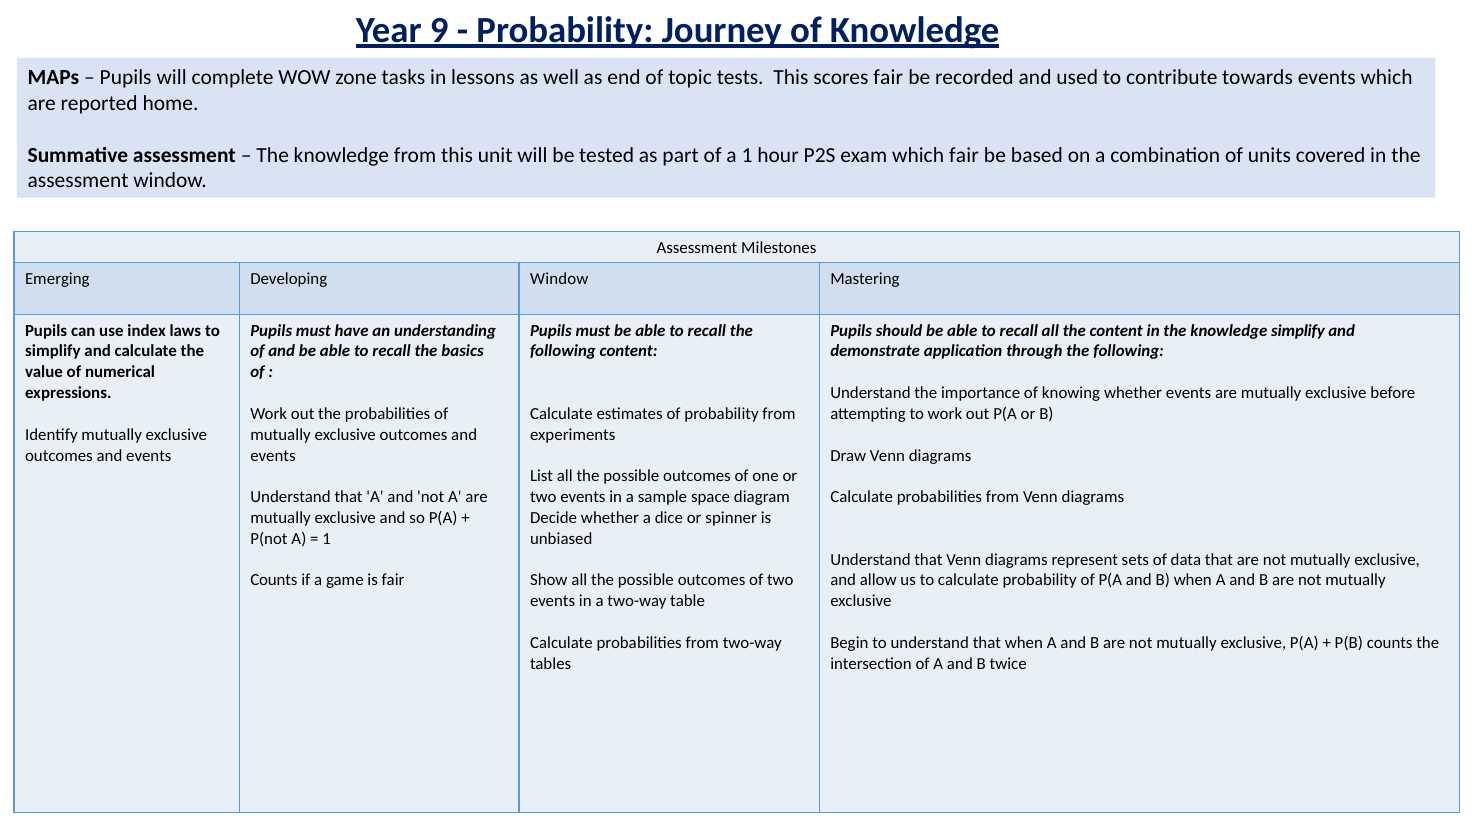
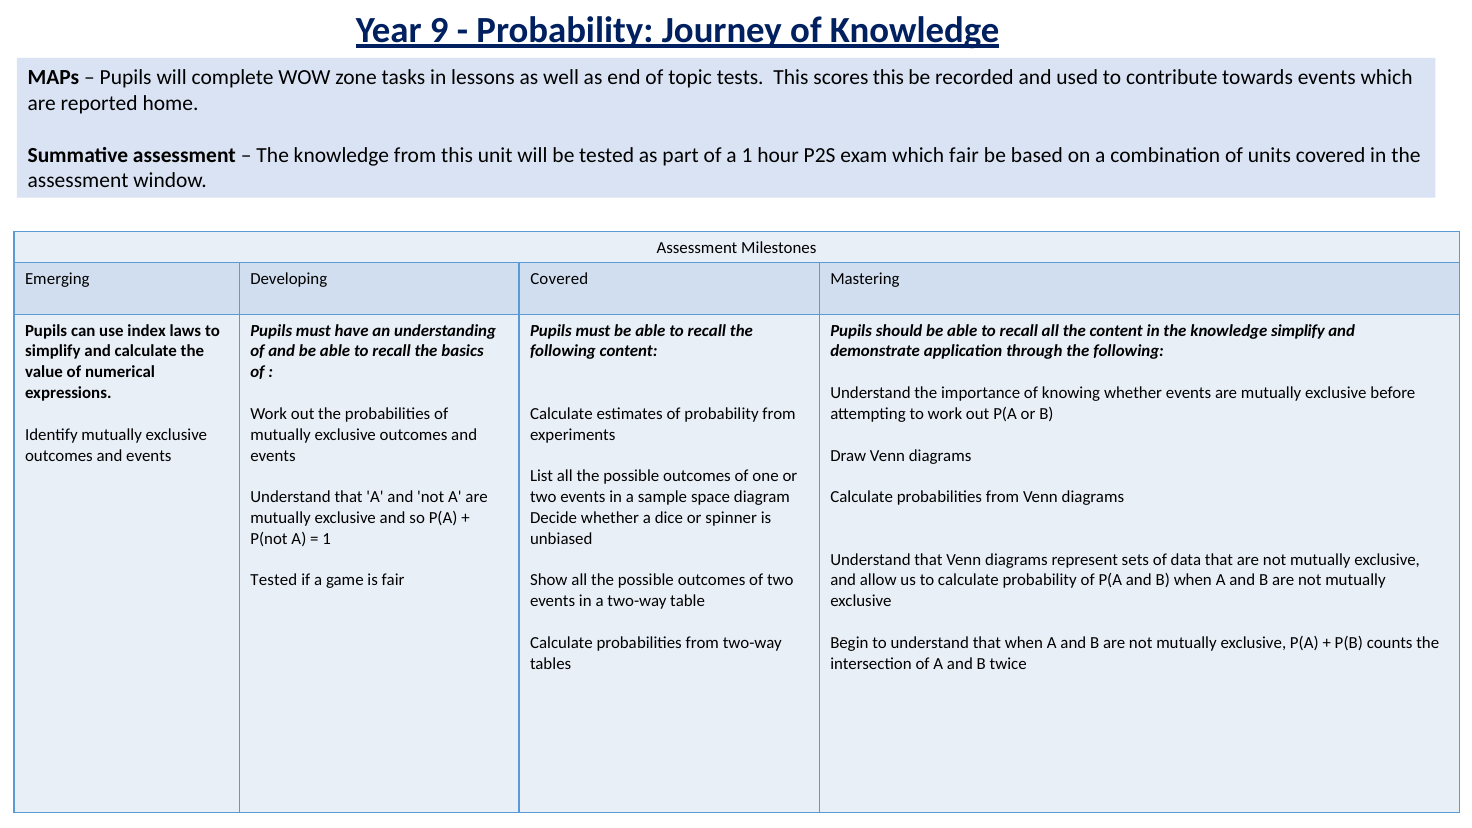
scores fair: fair -> this (888, 78)
Developing Window: Window -> Covered (559, 279)
Counts: Counts -> Tested (274, 580)
